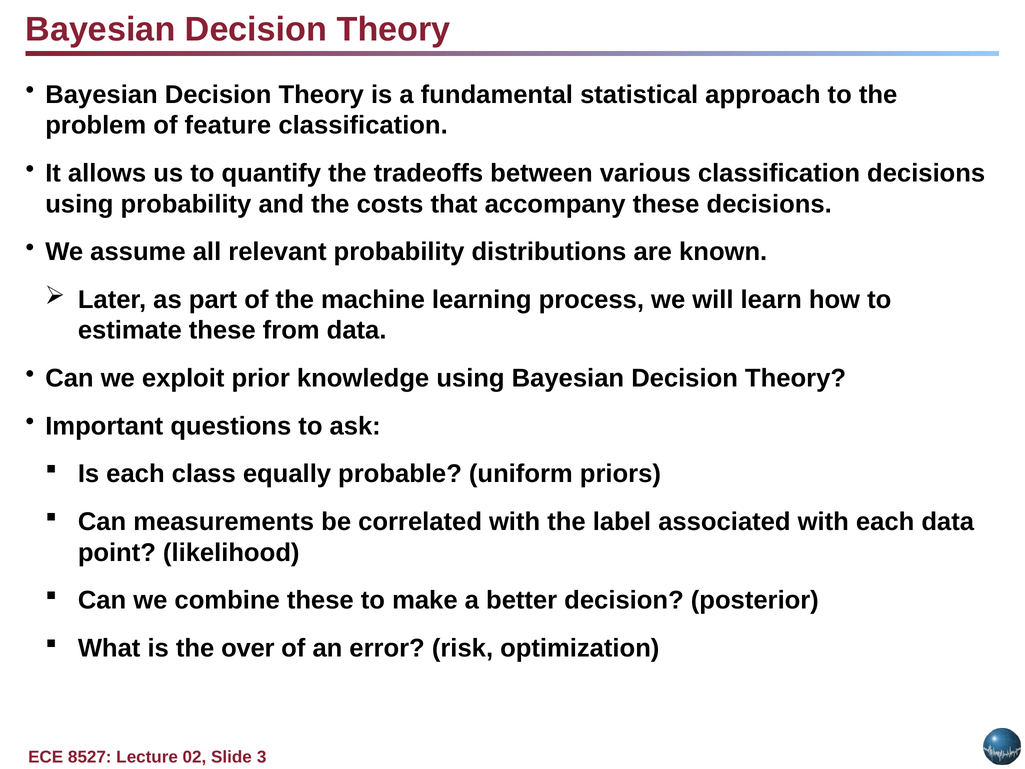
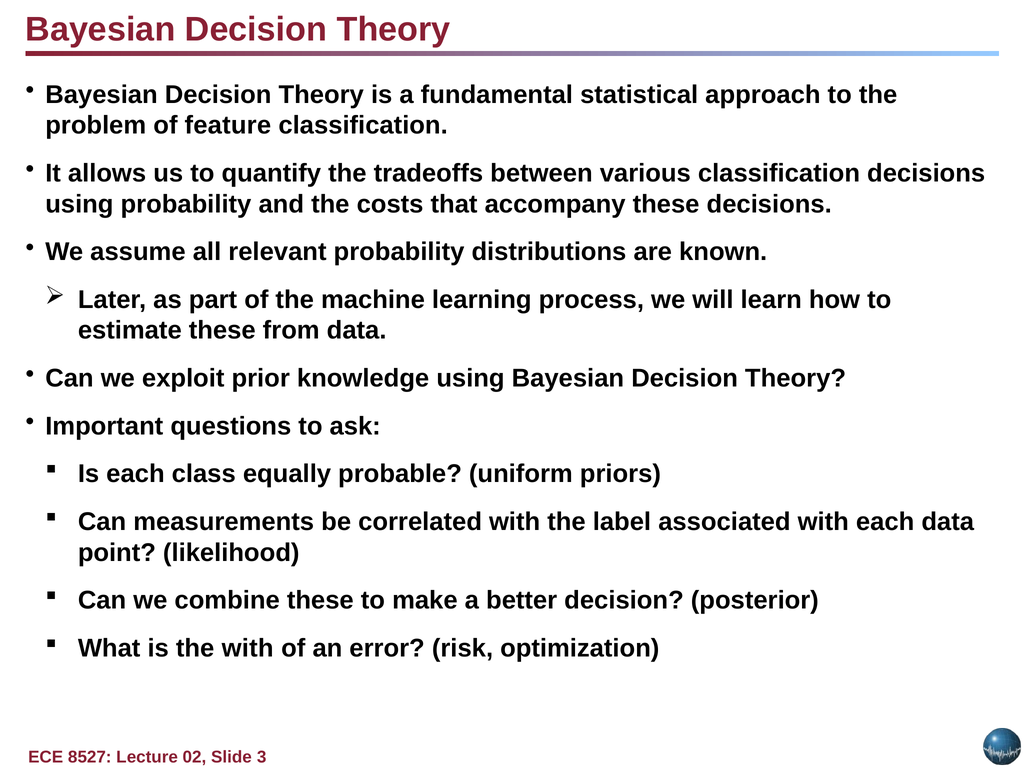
the over: over -> with (248, 648)
